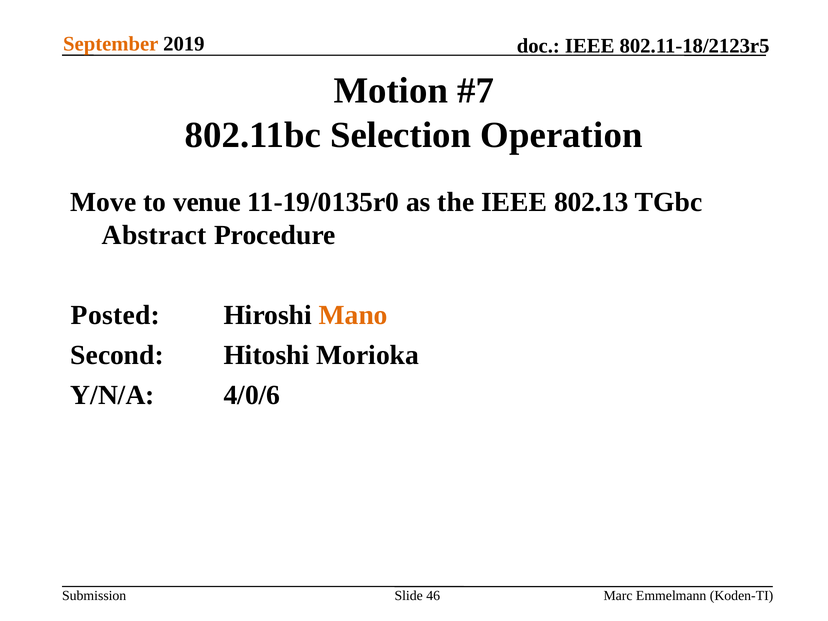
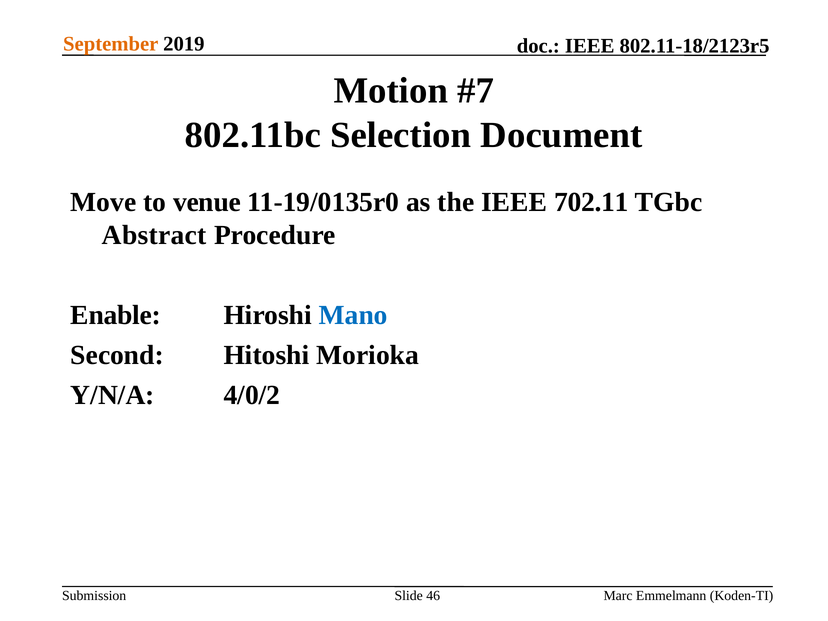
Operation: Operation -> Document (561, 135)
802.13: 802.13 -> 702.11 (591, 202)
Posted: Posted -> Enable (116, 315)
Mano colour: orange -> blue (353, 315)
4/0/6: 4/0/6 -> 4/0/2 (252, 395)
